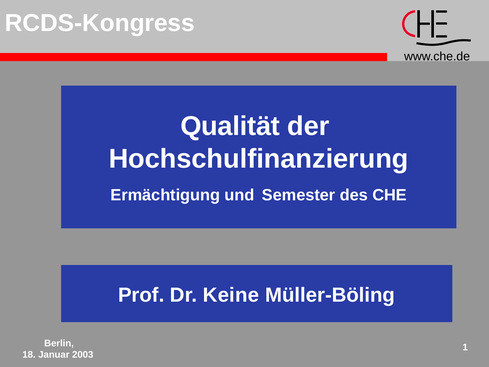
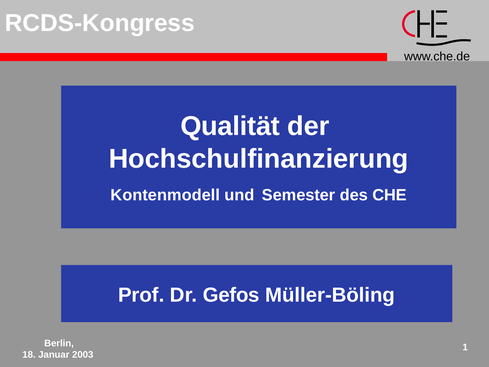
Ermächtigung: Ermächtigung -> Kontenmodell (165, 195)
Keine: Keine -> Gefos (231, 295)
